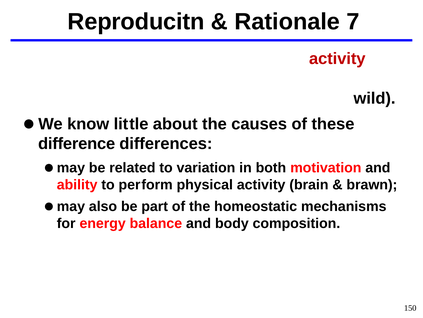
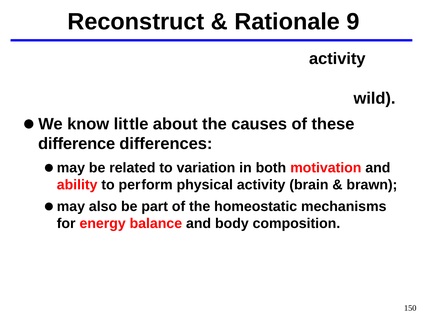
Reproducitn: Reproducitn -> Reconstruct (136, 22)
7: 7 -> 9 (353, 22)
activity colour: red -> black (337, 59)
